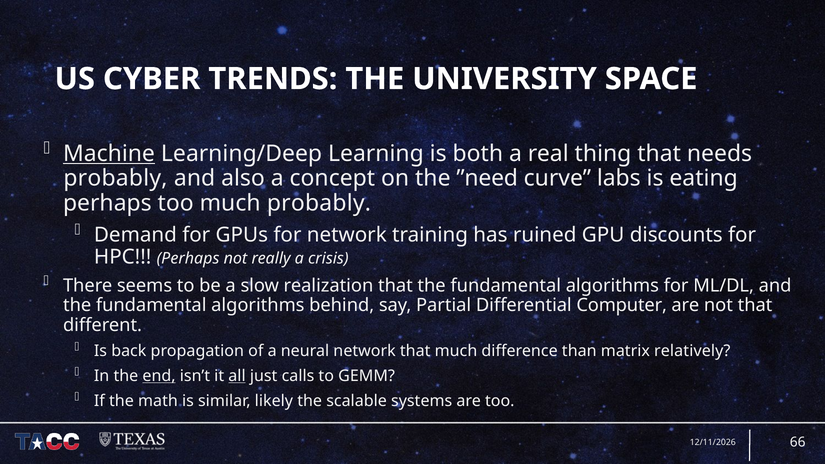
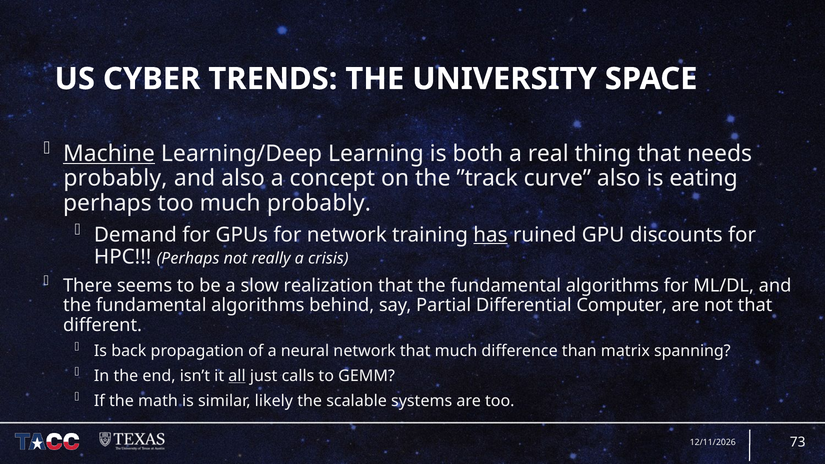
”need: ”need -> ”track (487, 178)
curve labs: labs -> also (619, 178)
has underline: none -> present (490, 235)
relatively: relatively -> spanning (692, 351)
end underline: present -> none (159, 376)
66: 66 -> 73 (798, 443)
